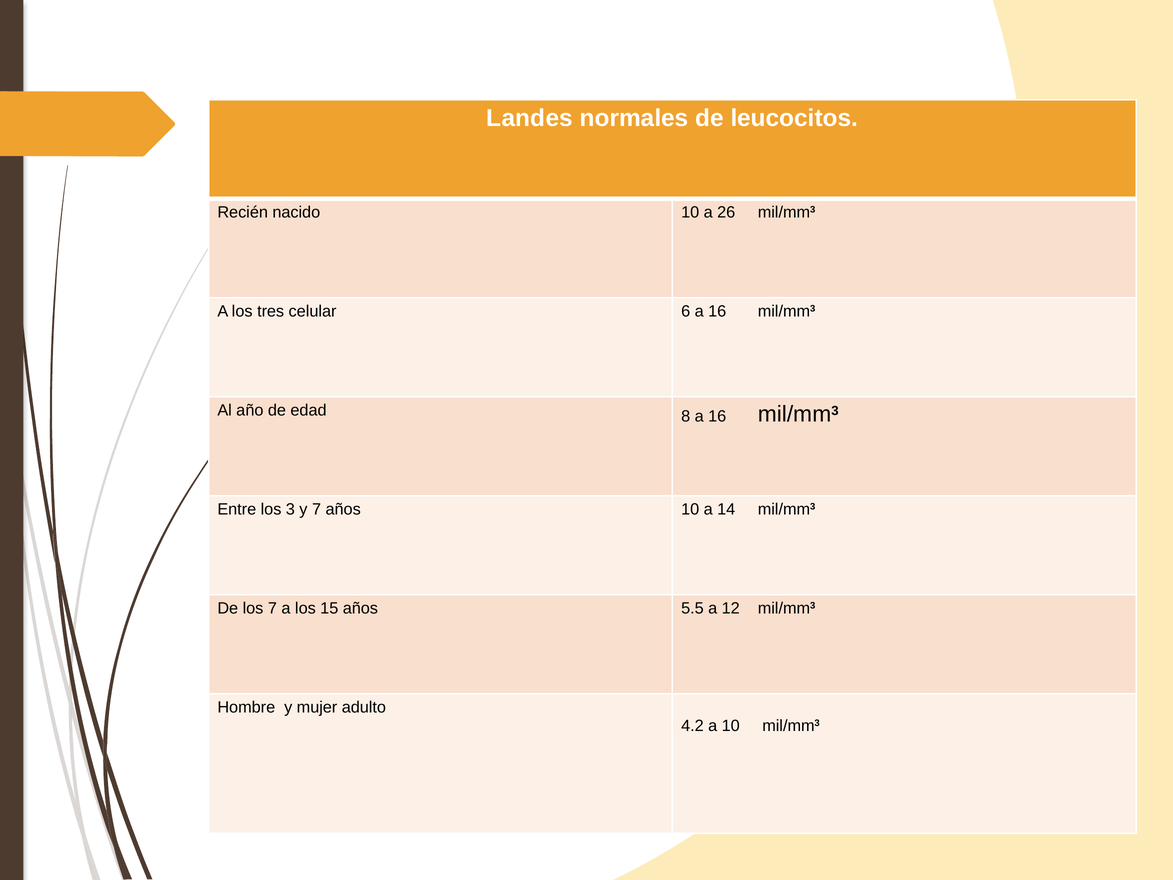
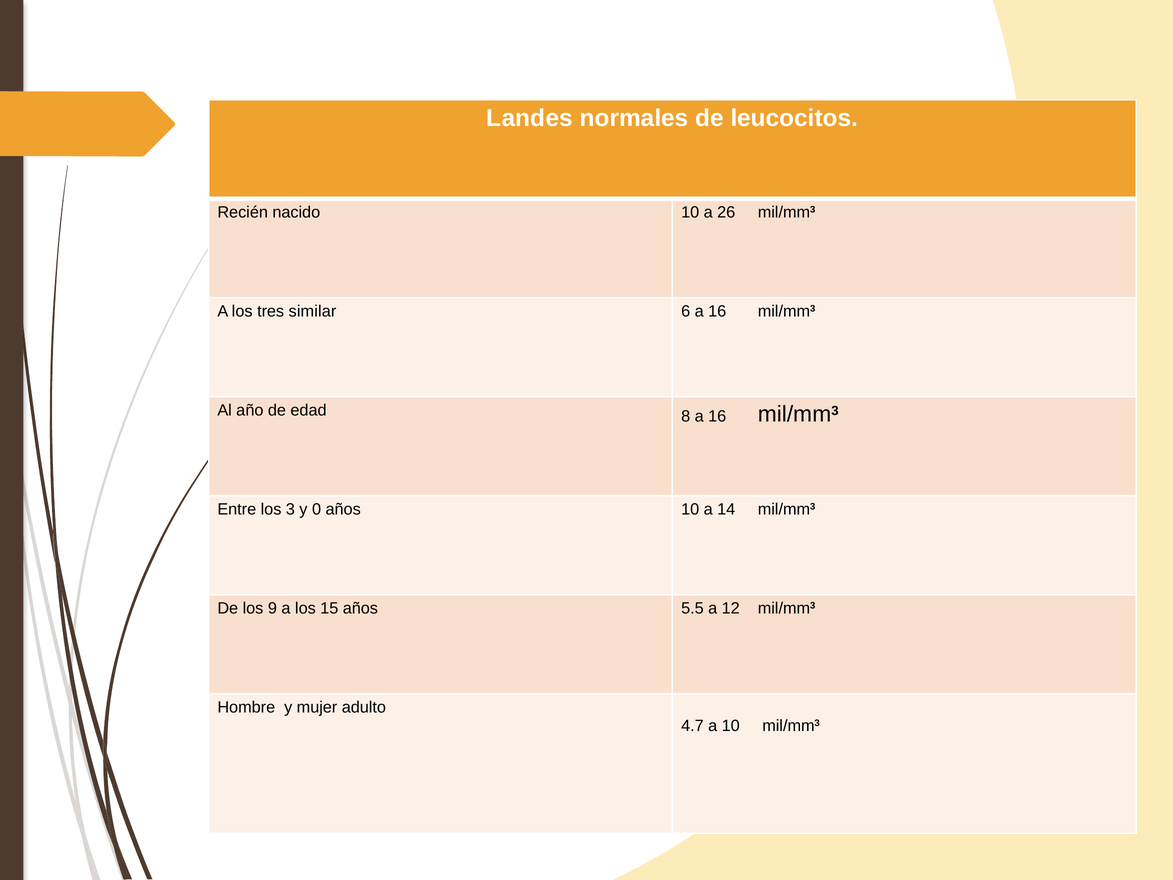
celular: celular -> similar (312, 311)
y 7: 7 -> 0 (317, 509)
los 7: 7 -> 9 (272, 608)
4.2: 4.2 -> 4.7 (692, 726)
